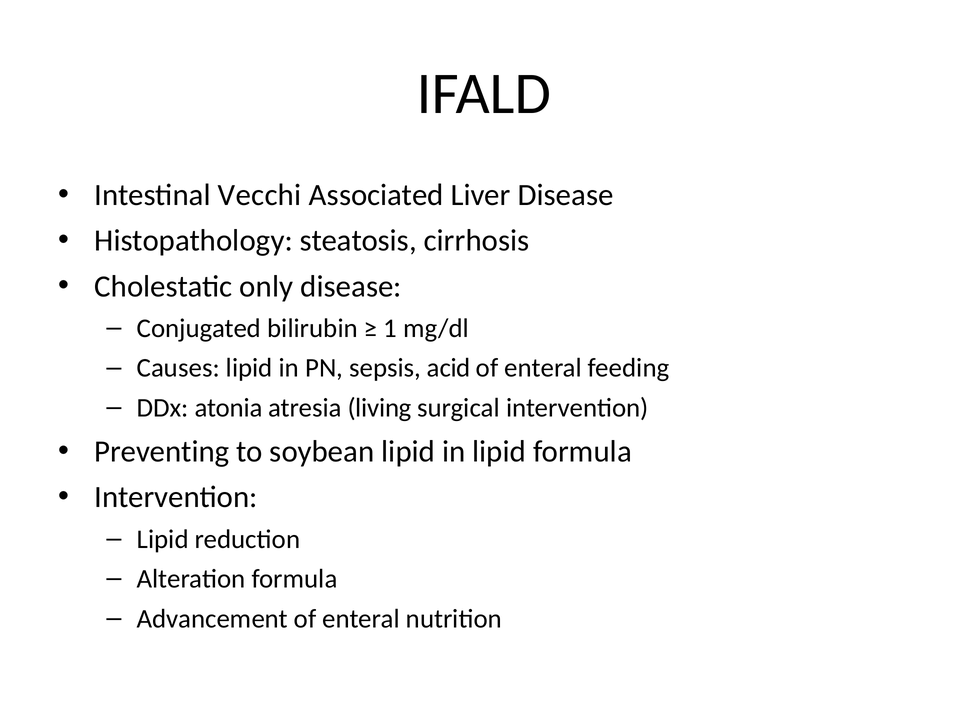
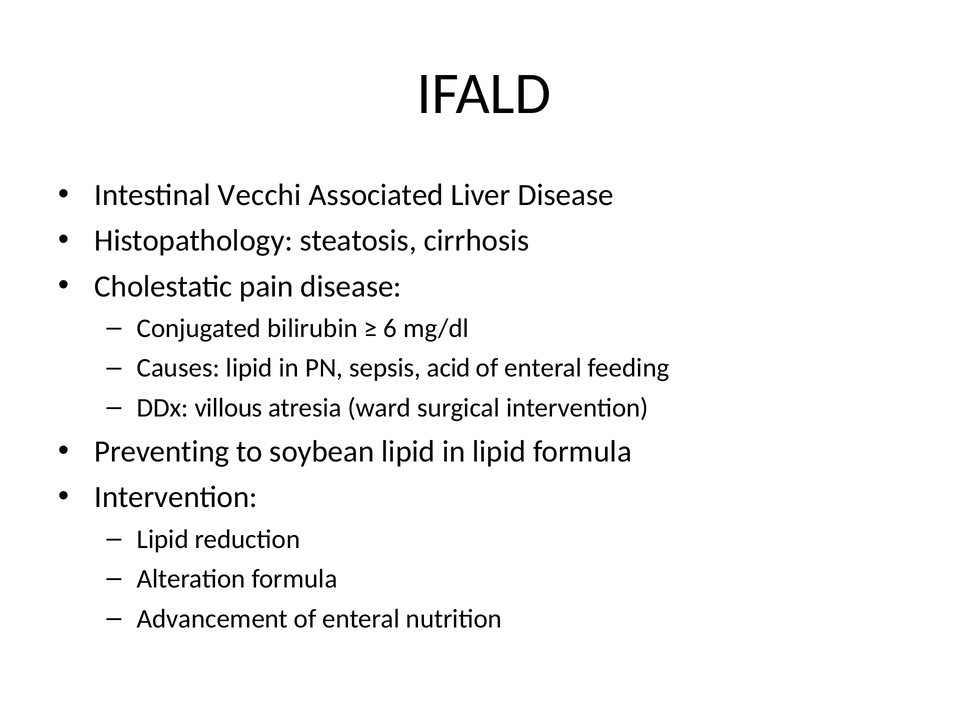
only: only -> pain (266, 286)
1: 1 -> 6 (390, 328)
atonia: atonia -> villous (229, 408)
living: living -> ward (379, 408)
